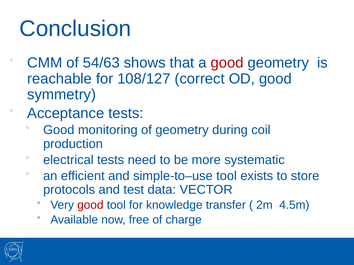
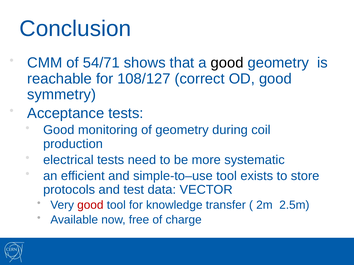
54/63: 54/63 -> 54/71 (101, 63)
good colour: red -> black (227, 63)
4.5m: 4.5m -> 2.5m (294, 205)
